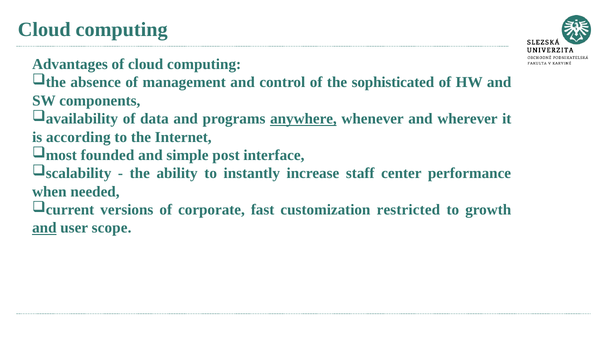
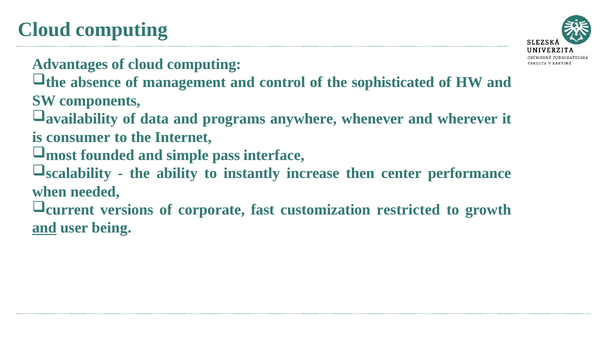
anywhere underline: present -> none (303, 119)
according: according -> consumer (78, 137)
post: post -> pass (226, 155)
staff: staff -> then (360, 173)
scope: scope -> being (112, 228)
